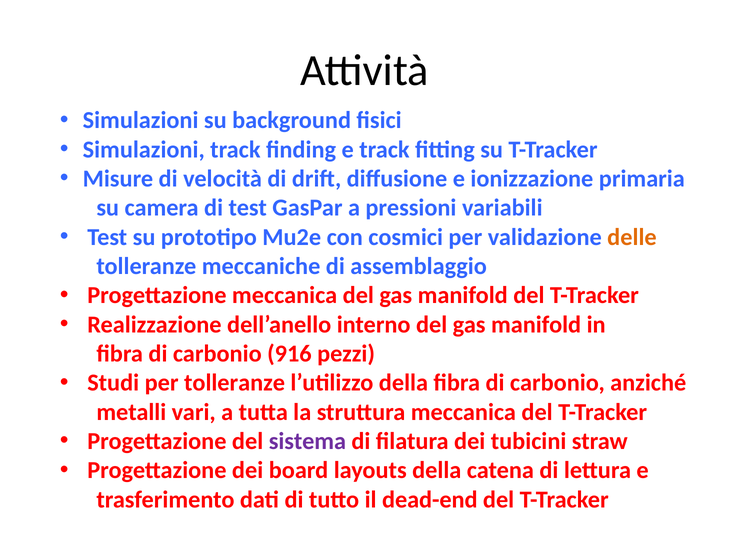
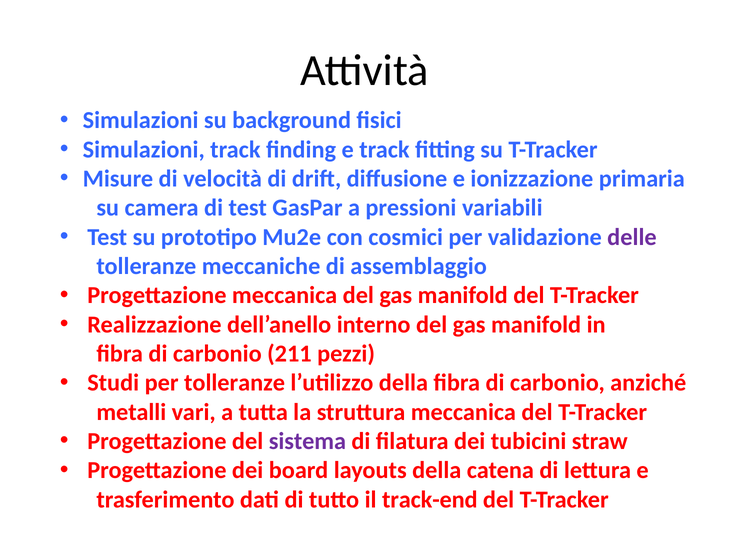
delle colour: orange -> purple (632, 237)
916: 916 -> 211 (289, 354)
dead-end: dead-end -> track-end (430, 499)
